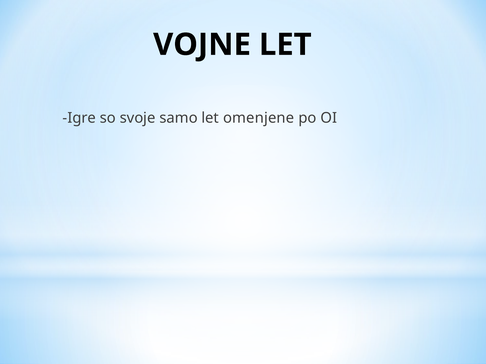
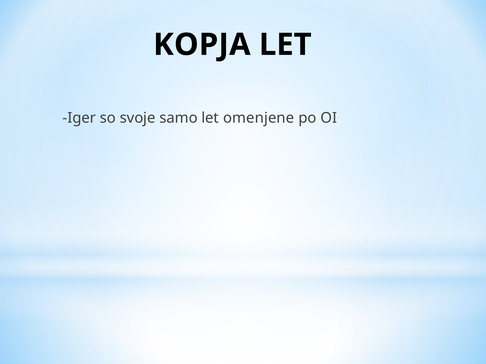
VOJNE: VOJNE -> KOPJA (202, 45)
Igre: Igre -> Iger (79, 118)
